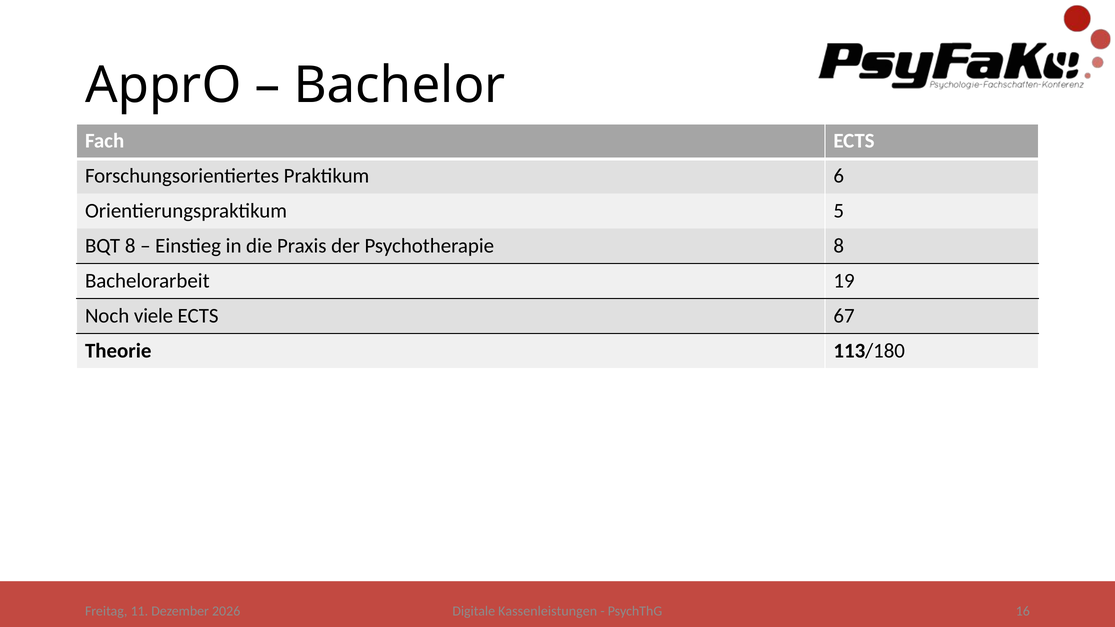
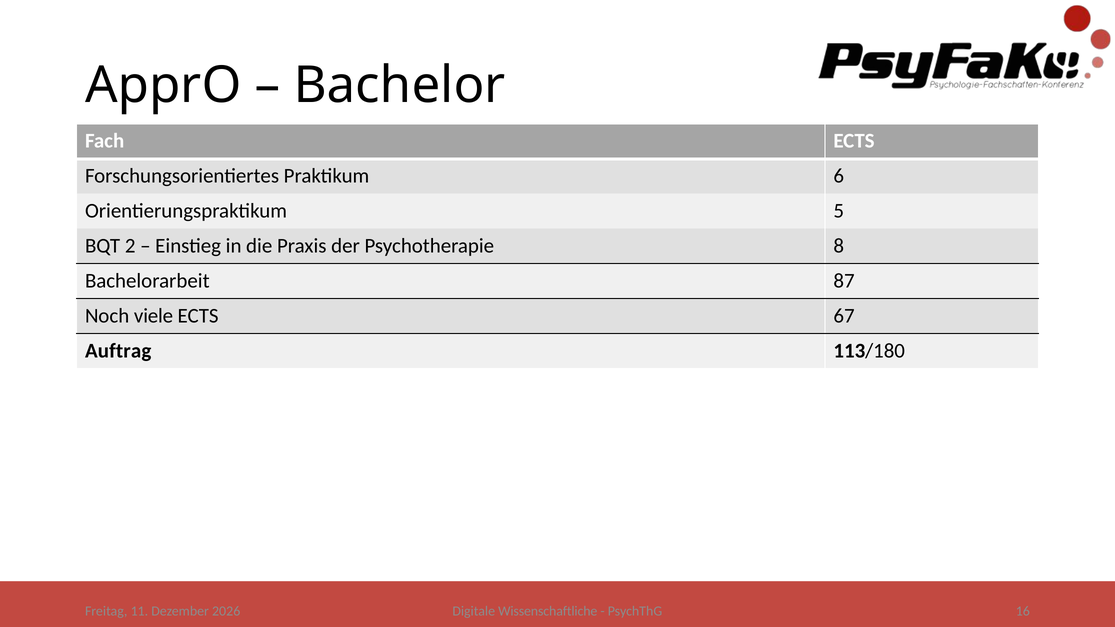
BQT 8: 8 -> 2 (130, 246)
19: 19 -> 87 (844, 281)
Theorie: Theorie -> Auftrag (118, 351)
Kassenleistungen: Kassenleistungen -> Wissenschaftliche (548, 611)
